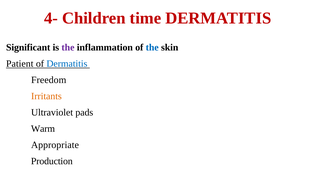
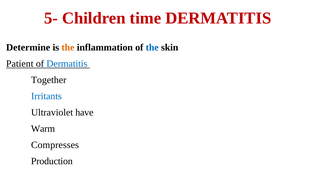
4-: 4- -> 5- (51, 18)
Significant: Significant -> Determine (28, 48)
the colour: purple -> orange (68, 48)
Freedom: Freedom -> Together (49, 80)
Irritants colour: orange -> blue (46, 96)
pads: pads -> have (84, 113)
Appropriate: Appropriate -> Compresses (55, 145)
